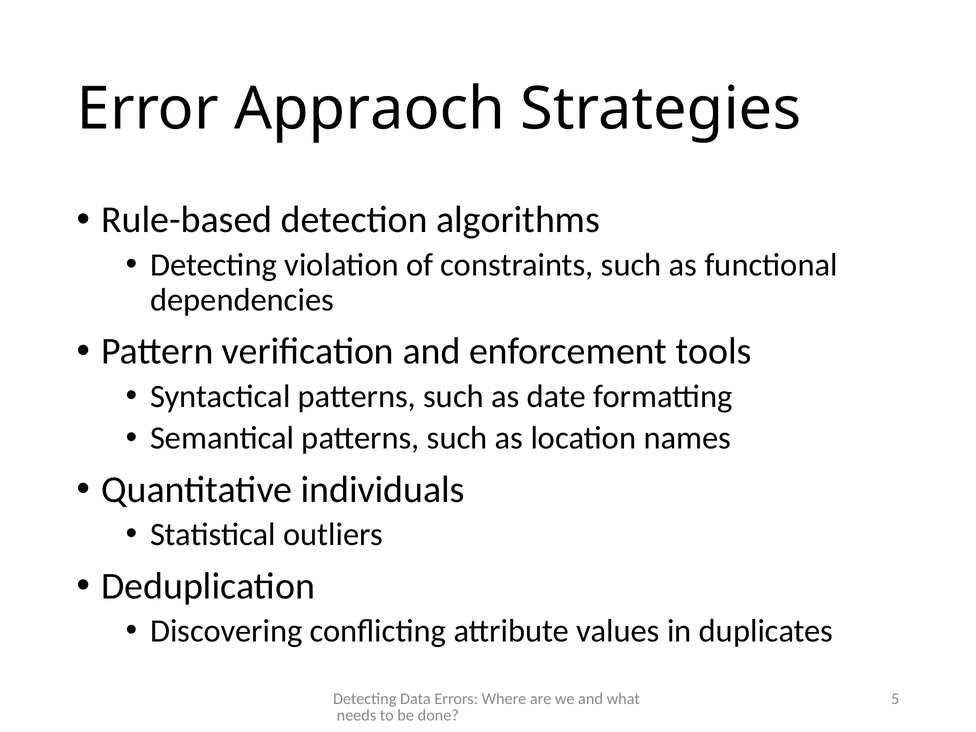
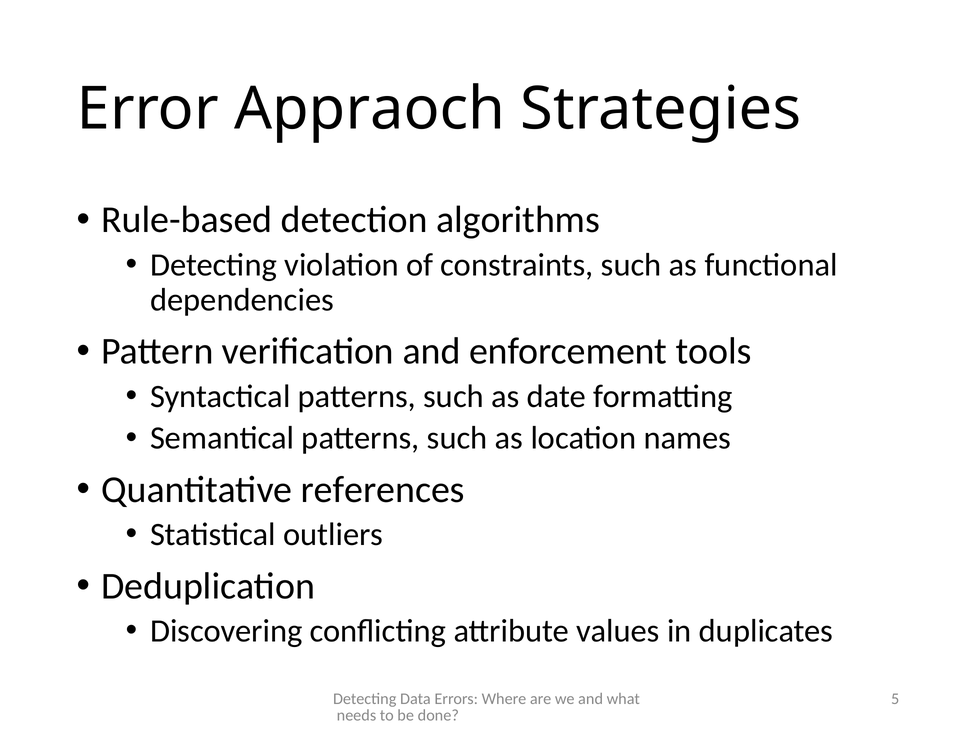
individuals: individuals -> references (383, 490)
